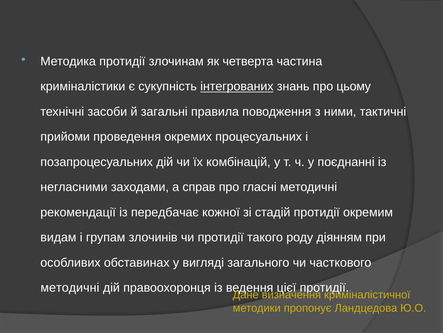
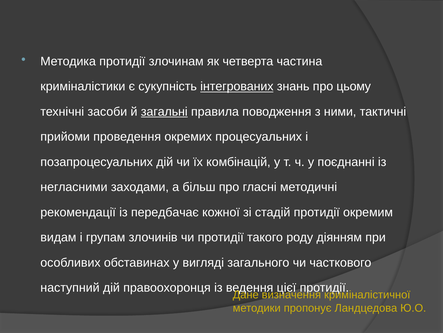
загальні underline: none -> present (164, 111)
справ: справ -> більш (199, 187)
методичні: методичні -> наступний (70, 287)
